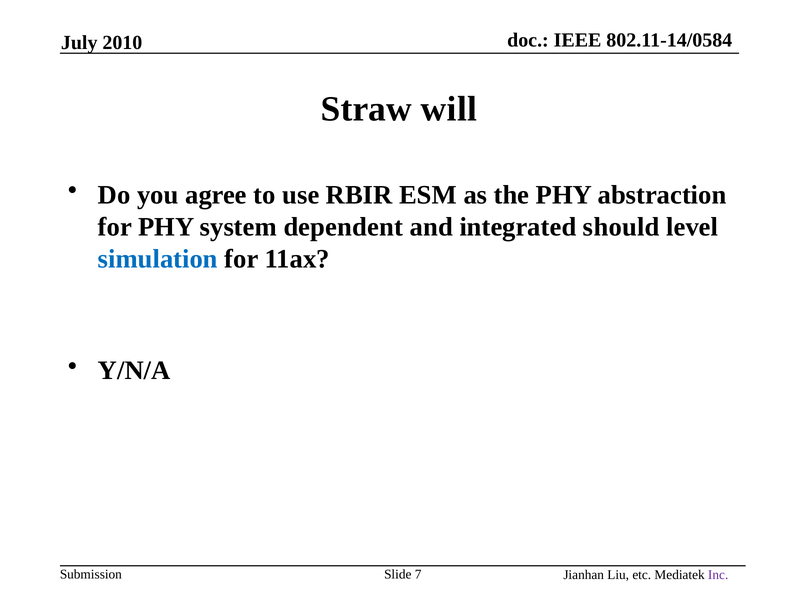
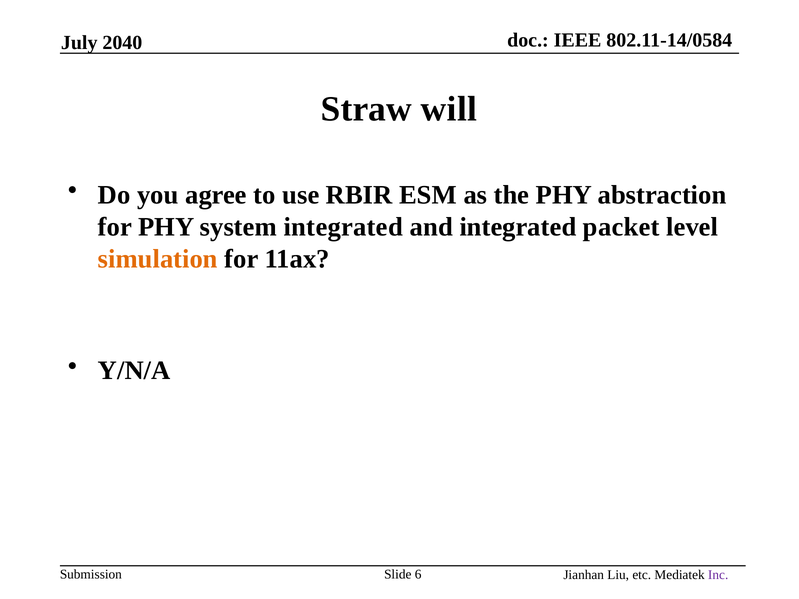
2010: 2010 -> 2040 (122, 43)
system dependent: dependent -> integrated (343, 227)
should: should -> packet (621, 227)
simulation colour: blue -> orange (158, 259)
7: 7 -> 6 (418, 575)
